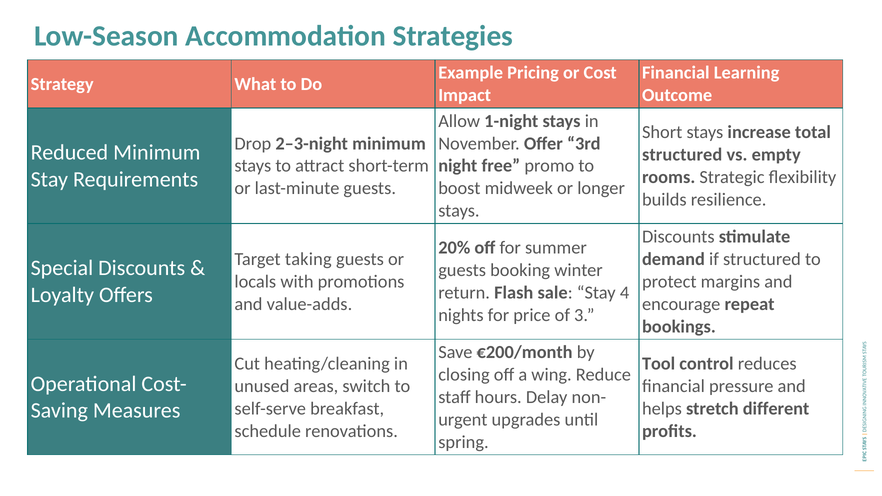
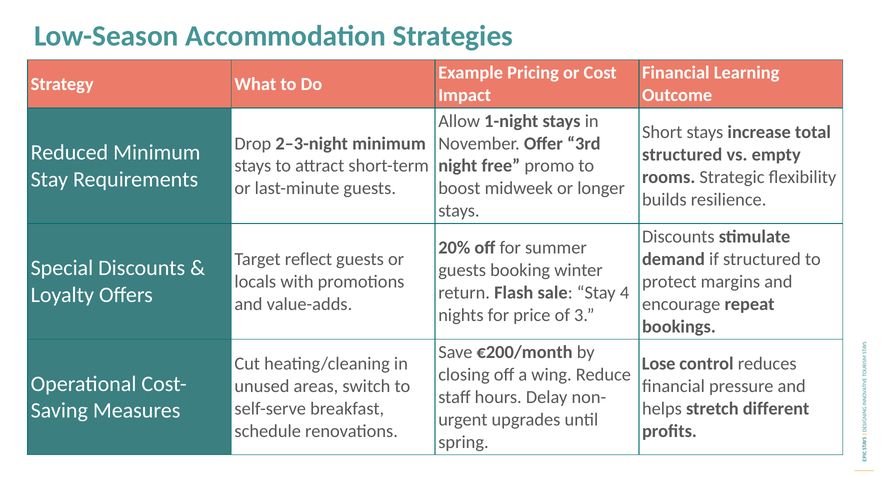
taking: taking -> reflect (308, 259)
Tool: Tool -> Lose (659, 364)
